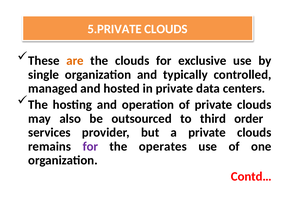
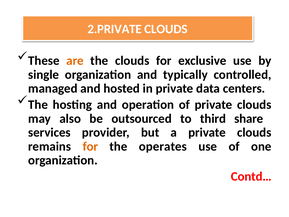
5.PRIVATE: 5.PRIVATE -> 2.PRIVATE (115, 29)
order: order -> share (249, 118)
for colour: purple -> orange (90, 146)
